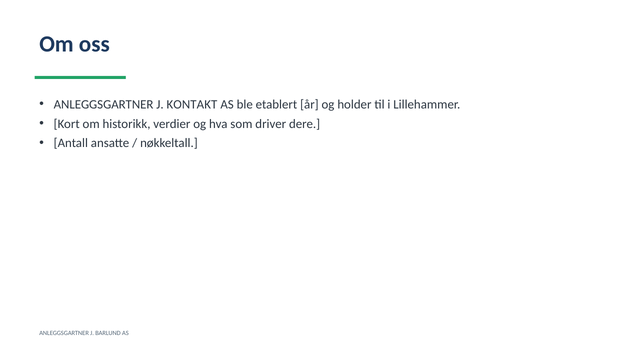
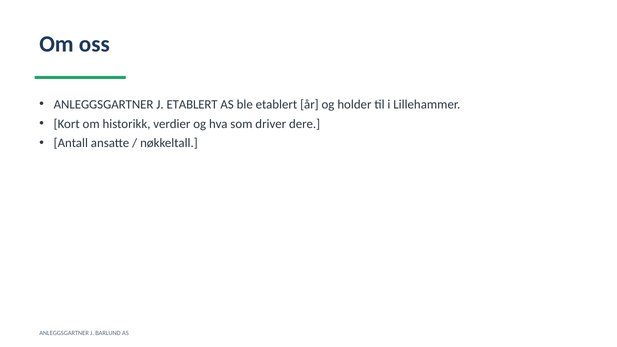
J KONTAKT: KONTAKT -> ETABLERT (192, 105)
